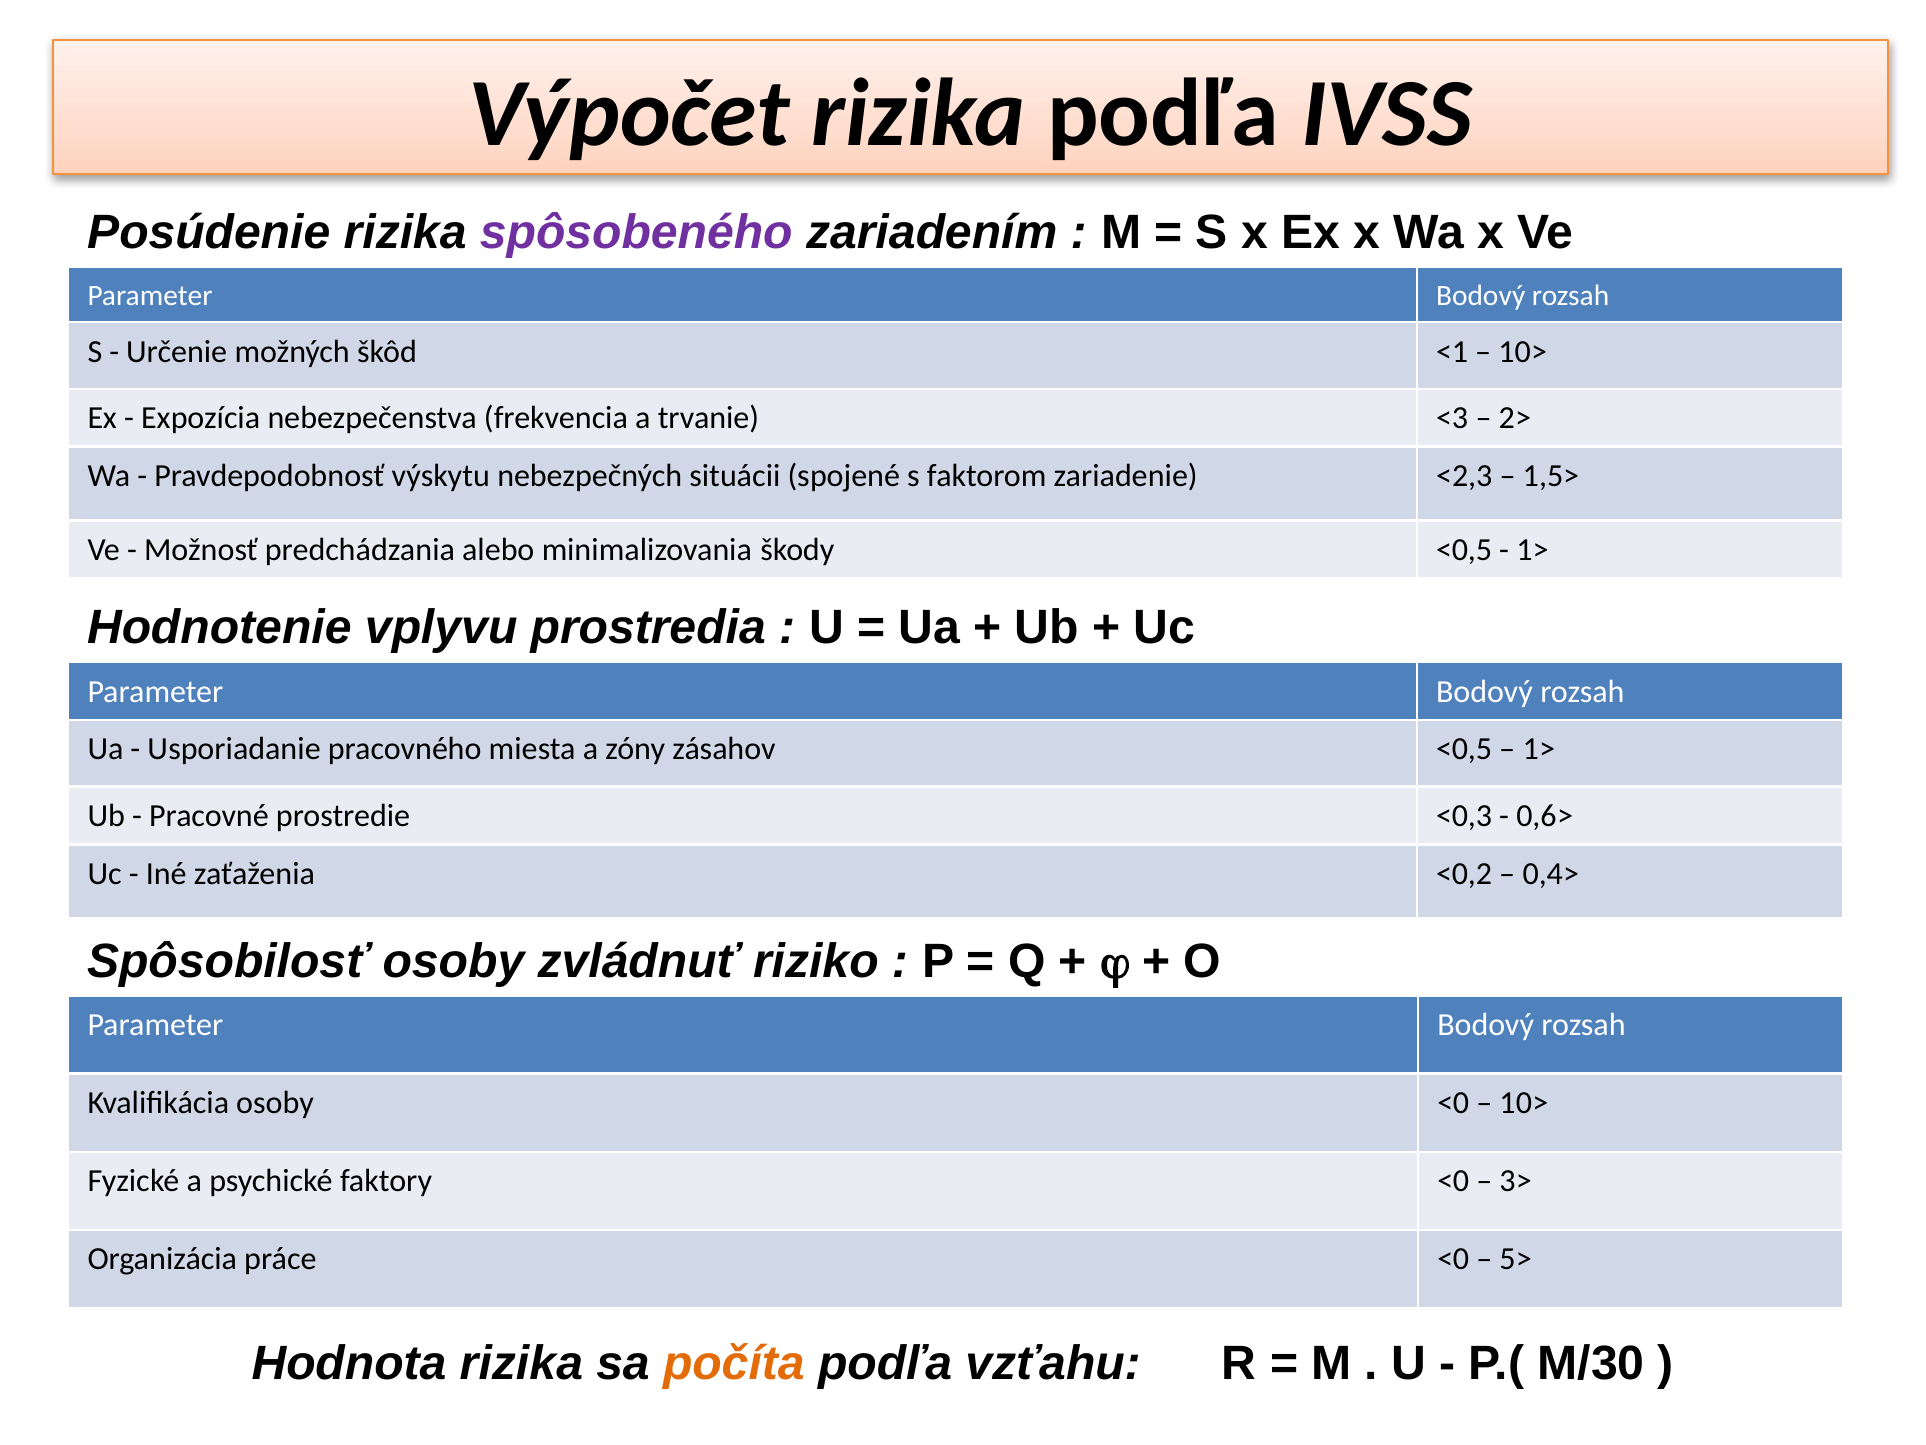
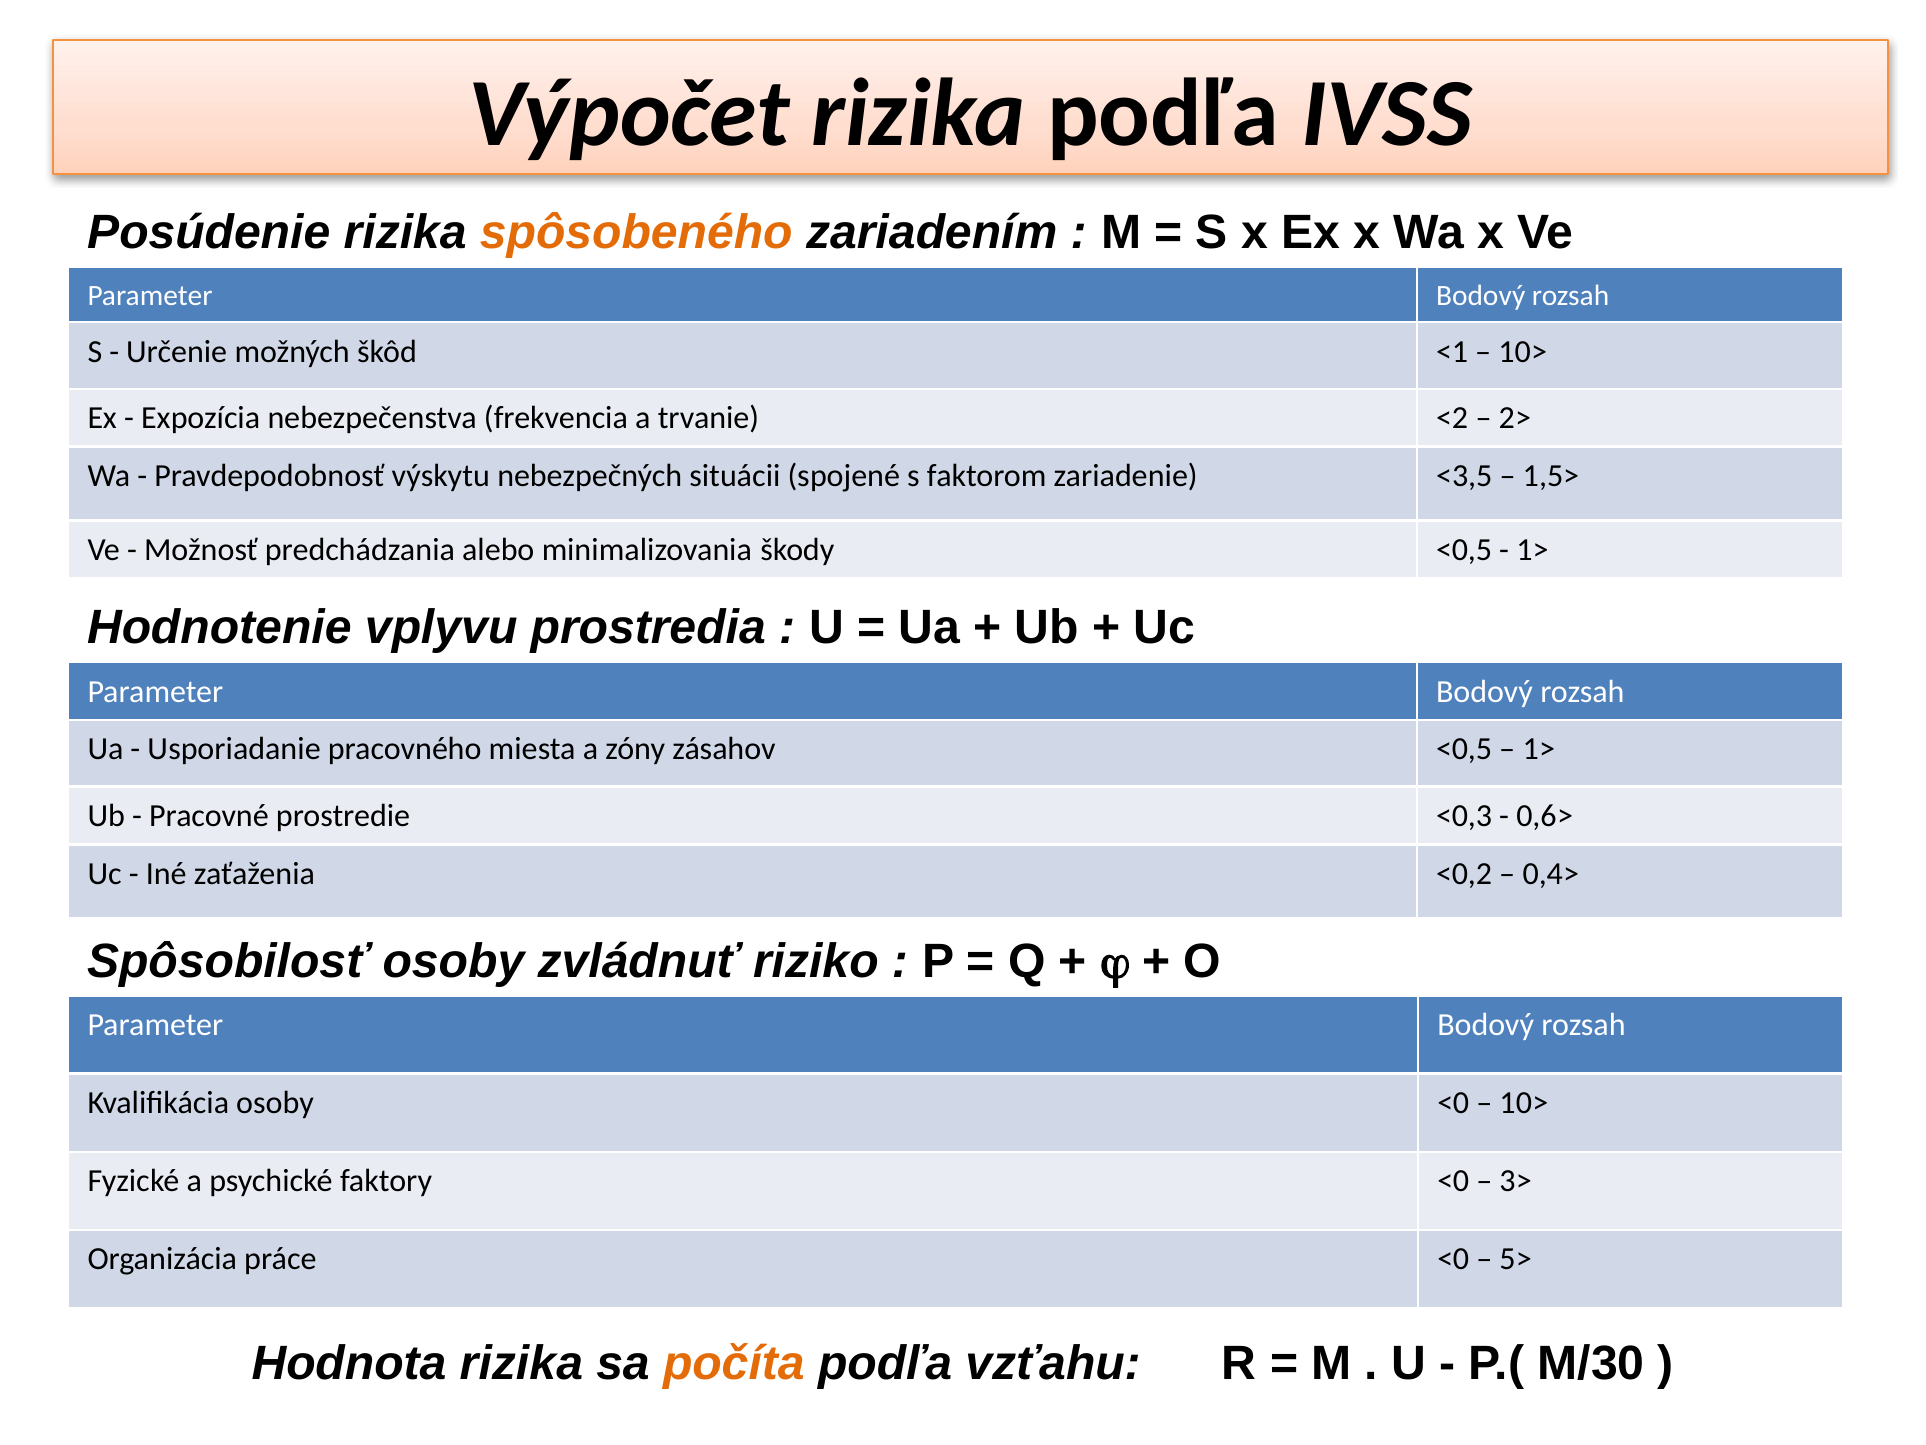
spôsobeného colour: purple -> orange (636, 233)
<3: <3 -> <2 (1452, 418)
<2,3: <2,3 -> <3,5 (1464, 476)
